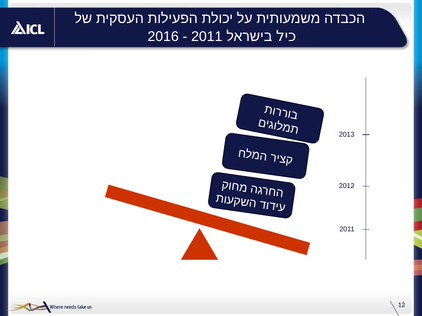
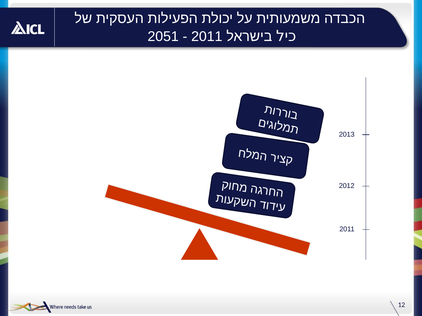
2016: 2016 -> 2051 (163, 37)
